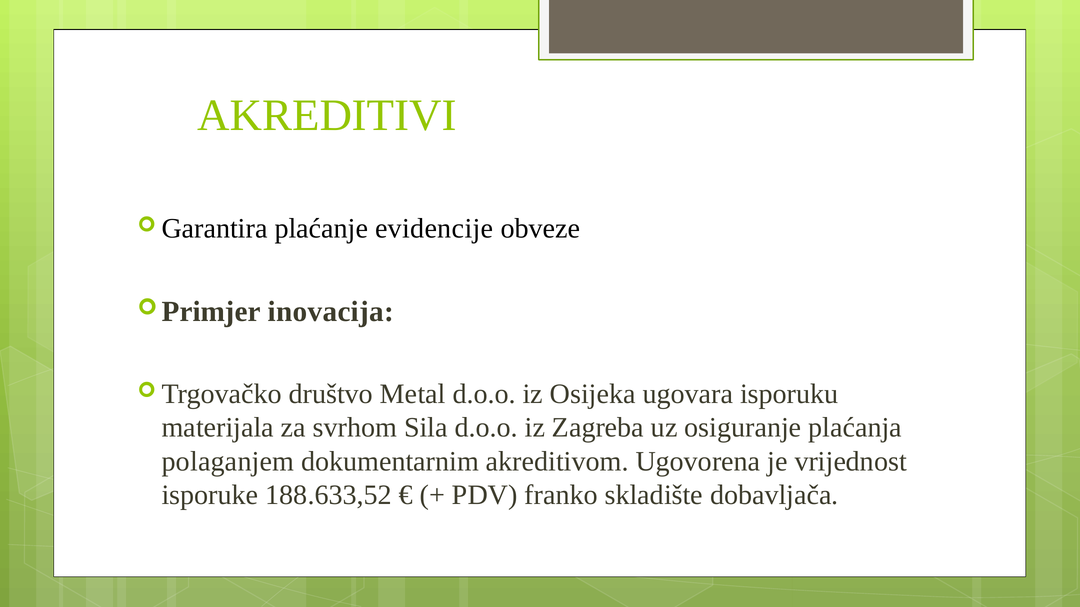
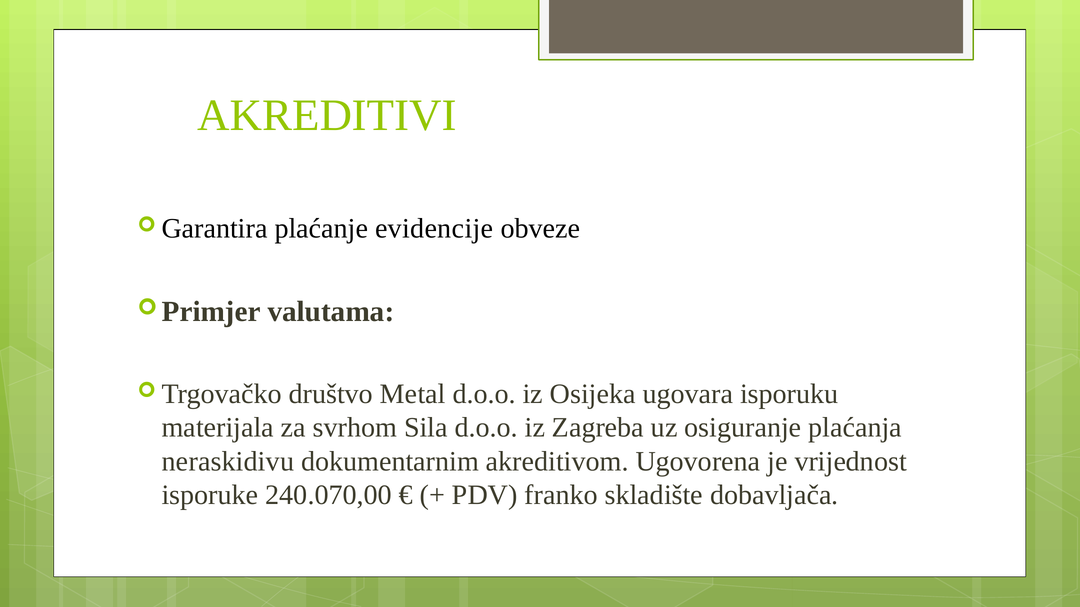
inovacija: inovacija -> valutama (331, 312)
polaganjem: polaganjem -> neraskidivu (228, 462)
188.633,52: 188.633,52 -> 240.070,00 (329, 496)
